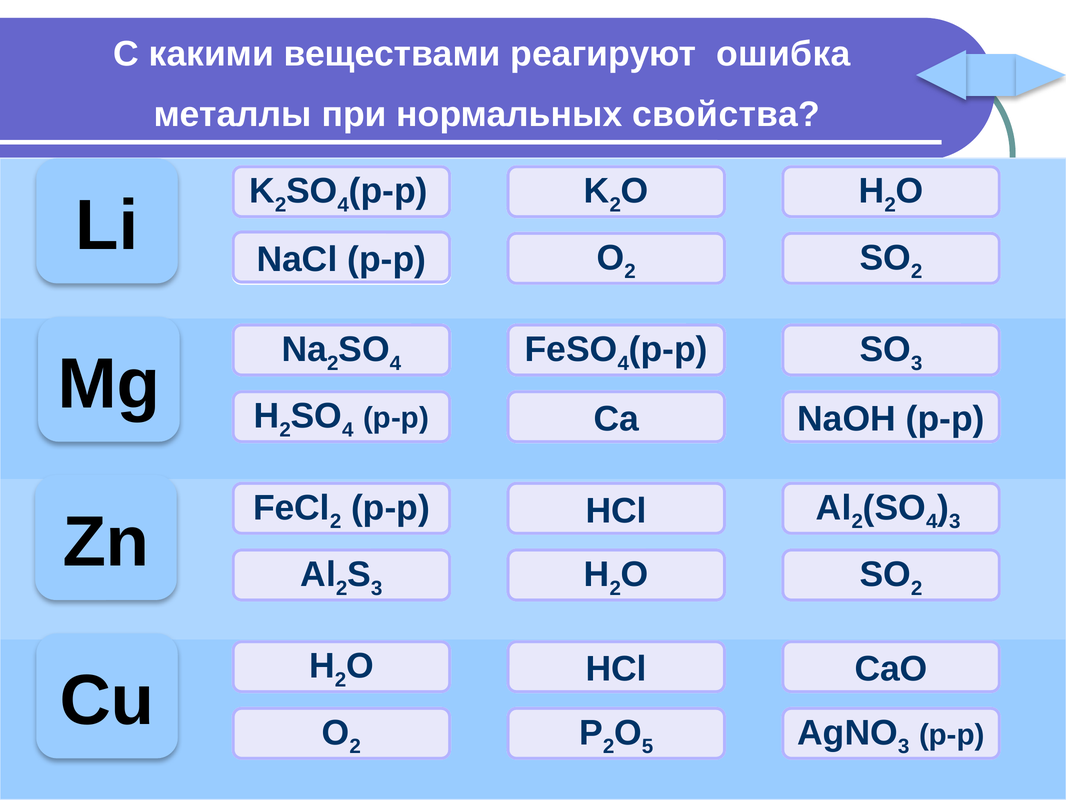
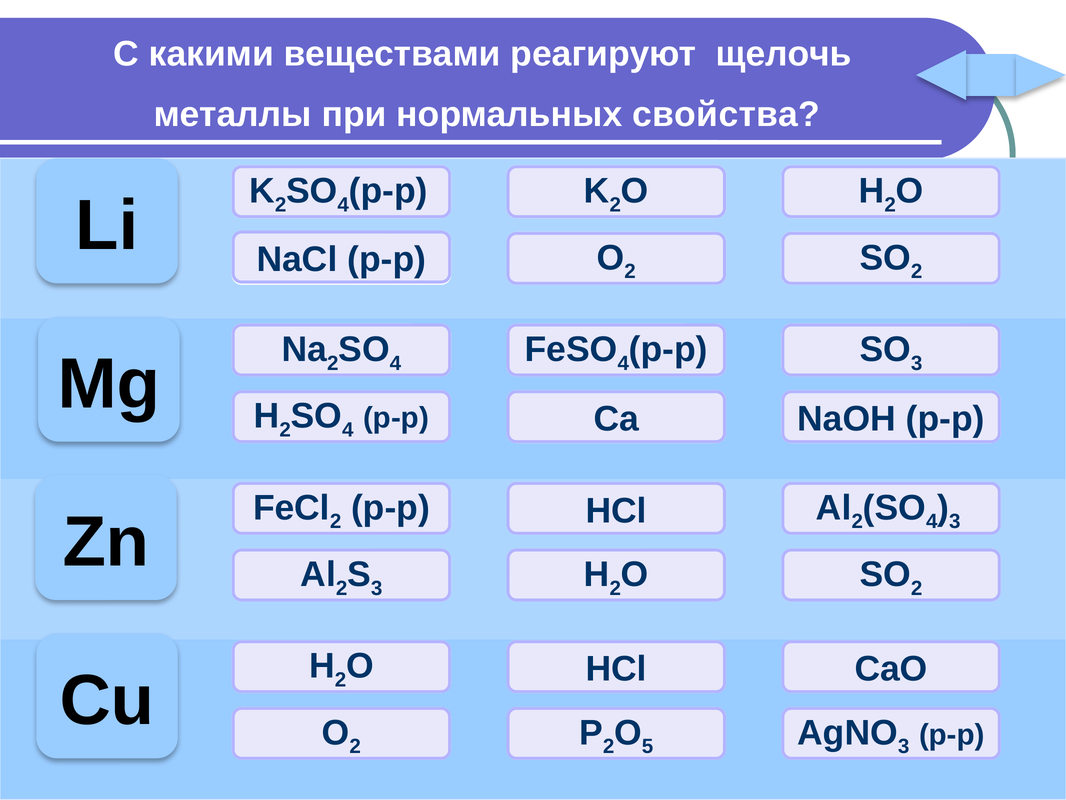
реагируют ошибка: ошибка -> щелочь (784, 54)
